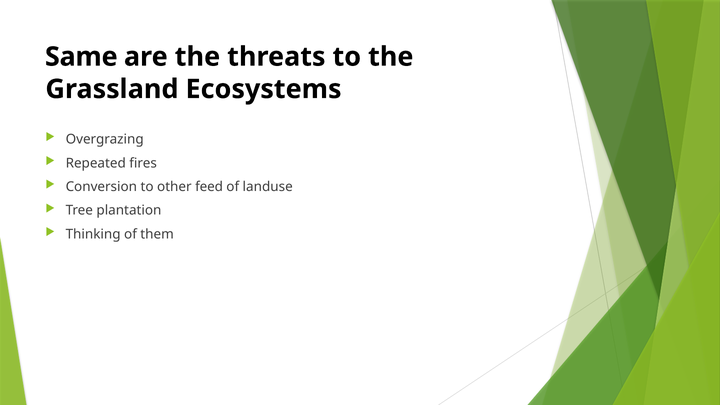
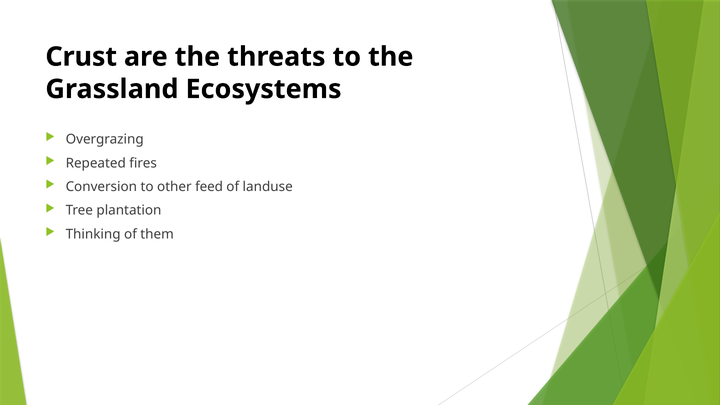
Same: Same -> Crust (81, 57)
